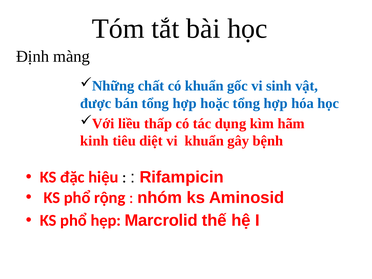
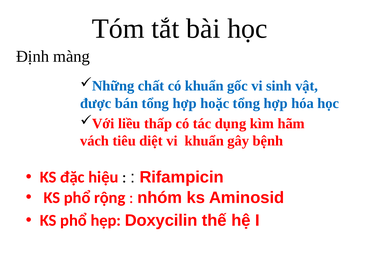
kinh: kinh -> vách (95, 141)
Marcrolid: Marcrolid -> Doxycilin (161, 220)
